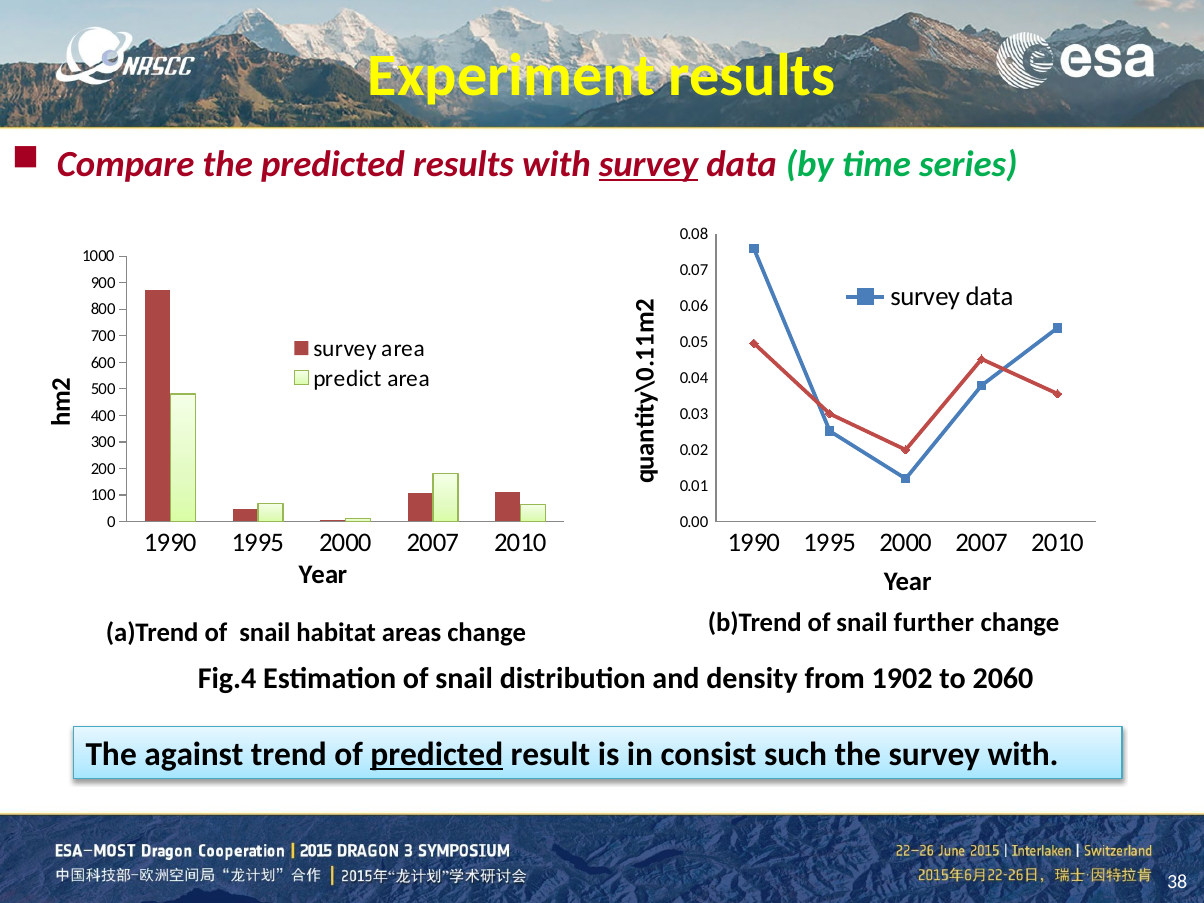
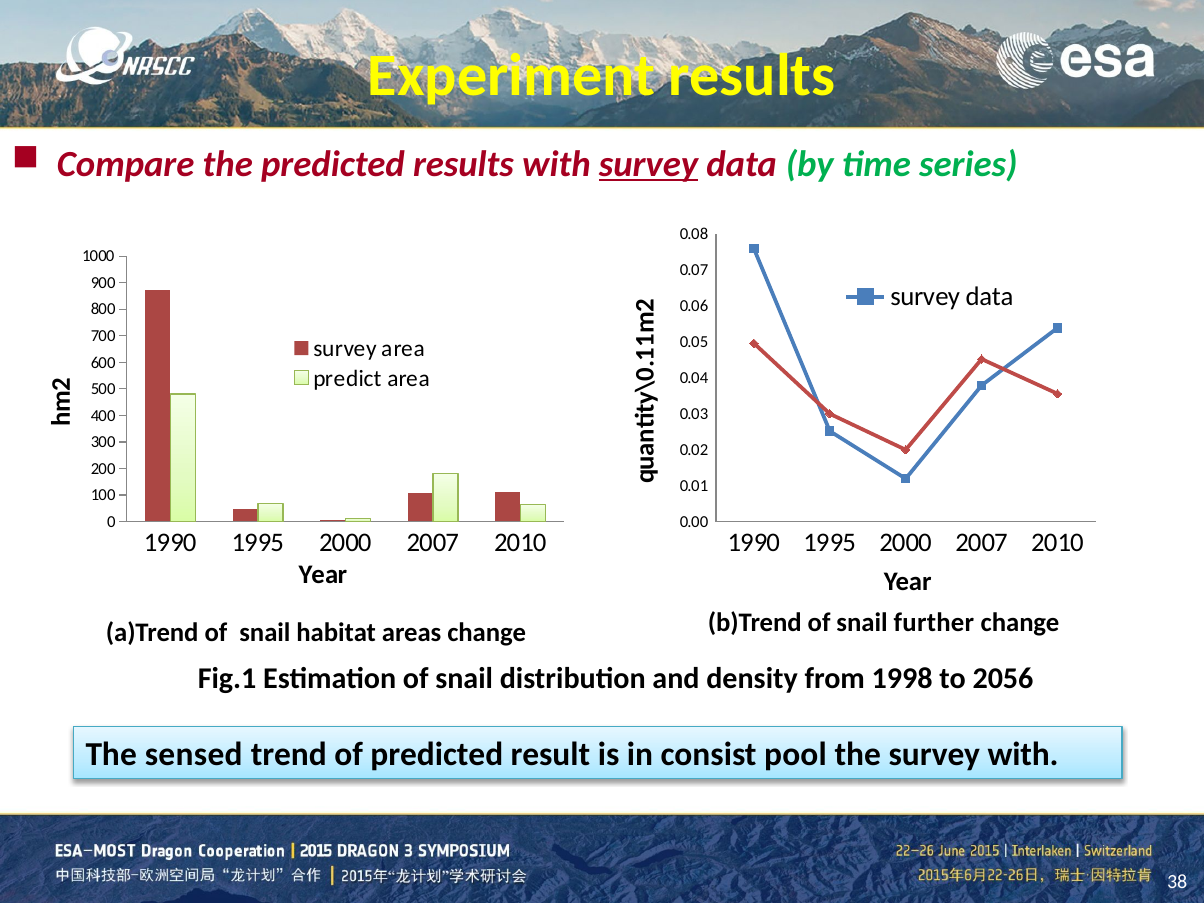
Fig.4: Fig.4 -> Fig.1 (227, 679)
1902: 1902 -> 1998 (902, 679)
2060: 2060 -> 2056 (1003, 679)
against: against -> sensed (194, 755)
predicted underline: present -> none (437, 755)
such: such -> pool (795, 755)
